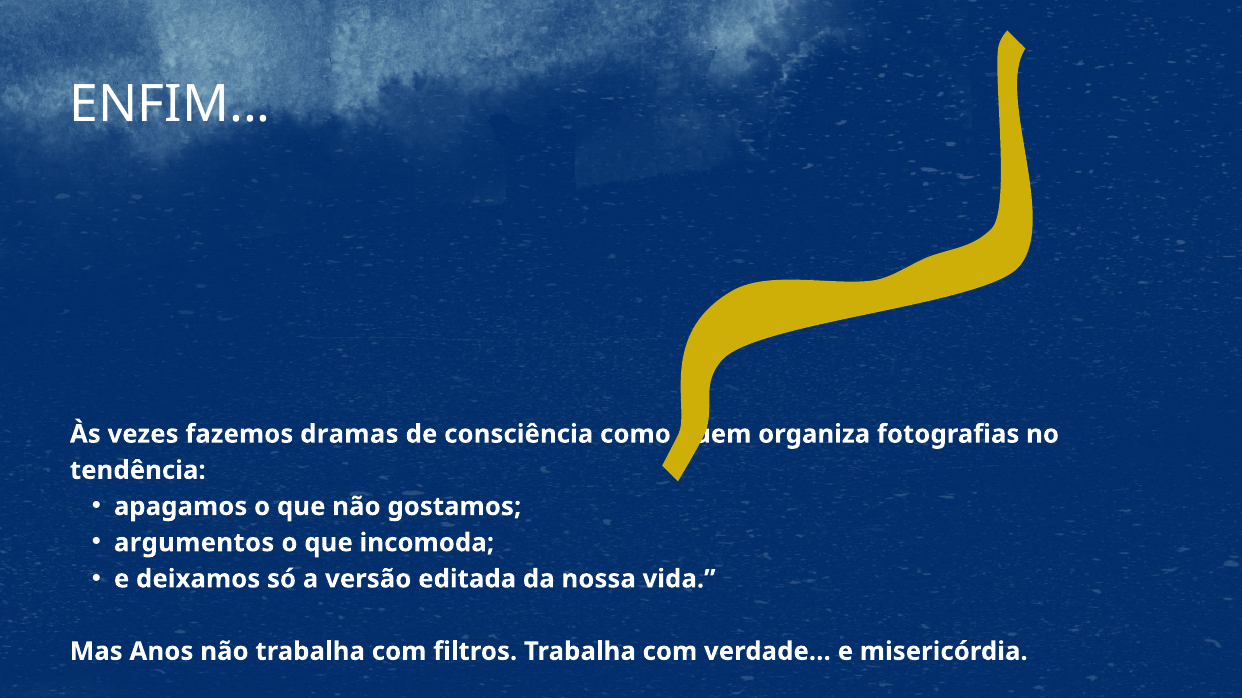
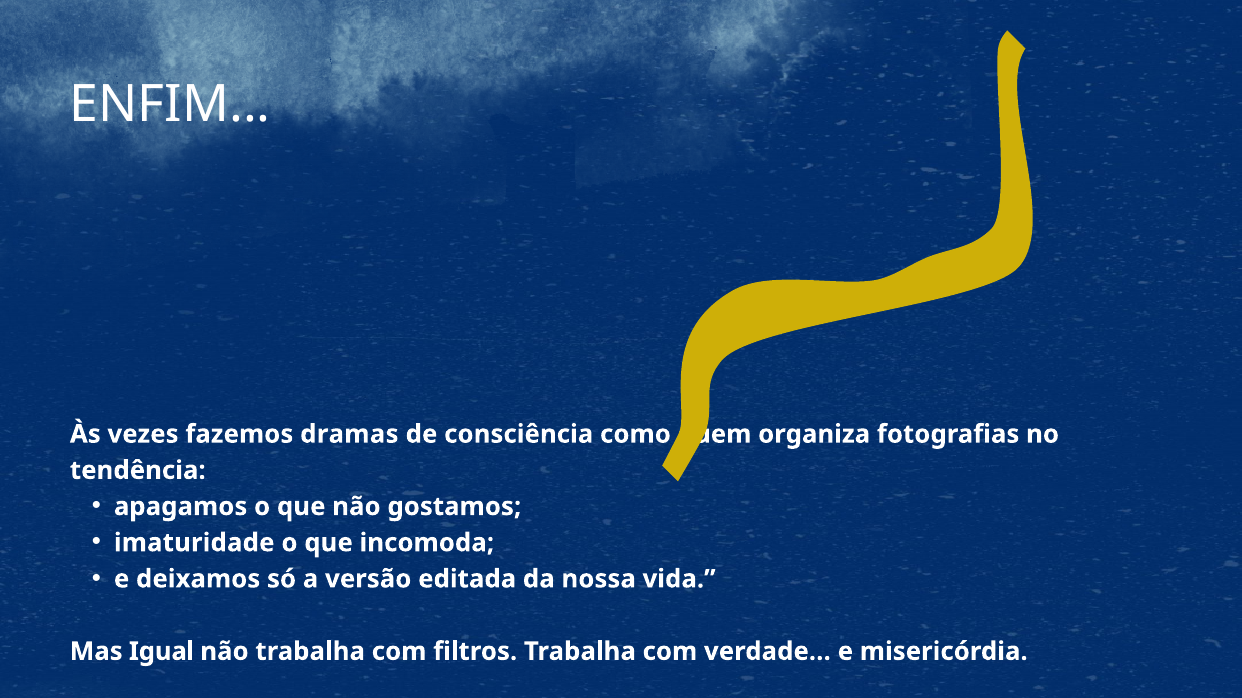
argumentos: argumentos -> imaturidade (194, 543)
Anos: Anos -> Igual (162, 652)
